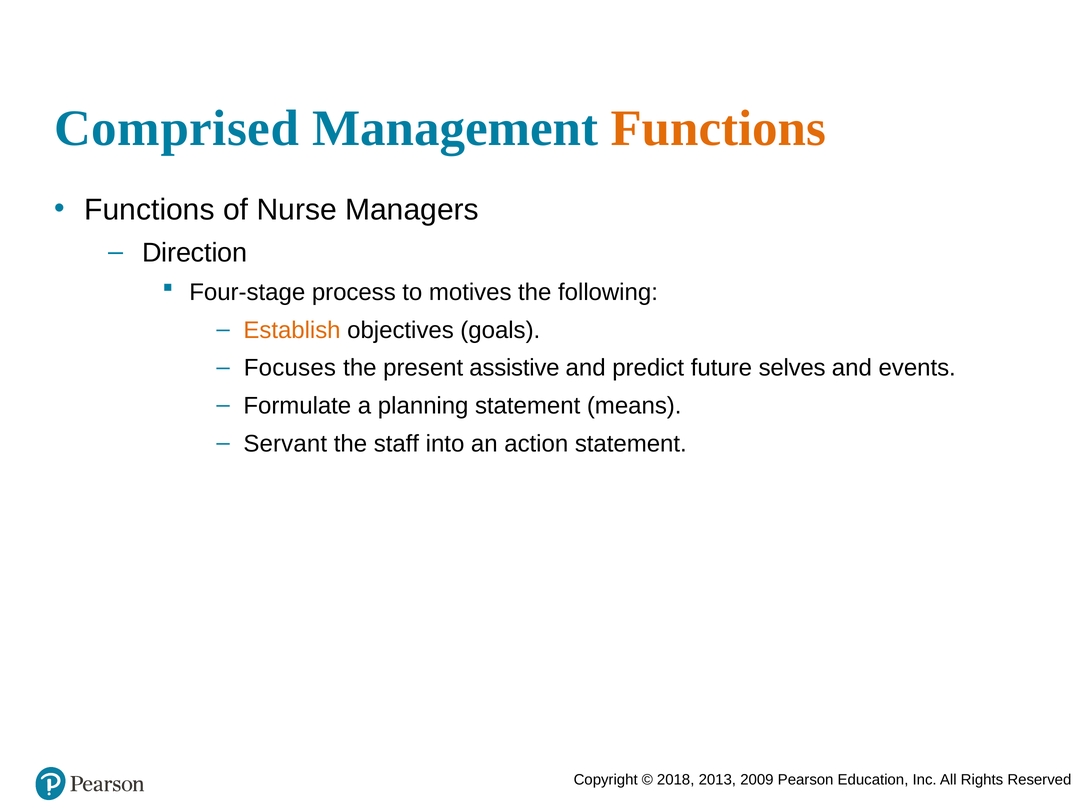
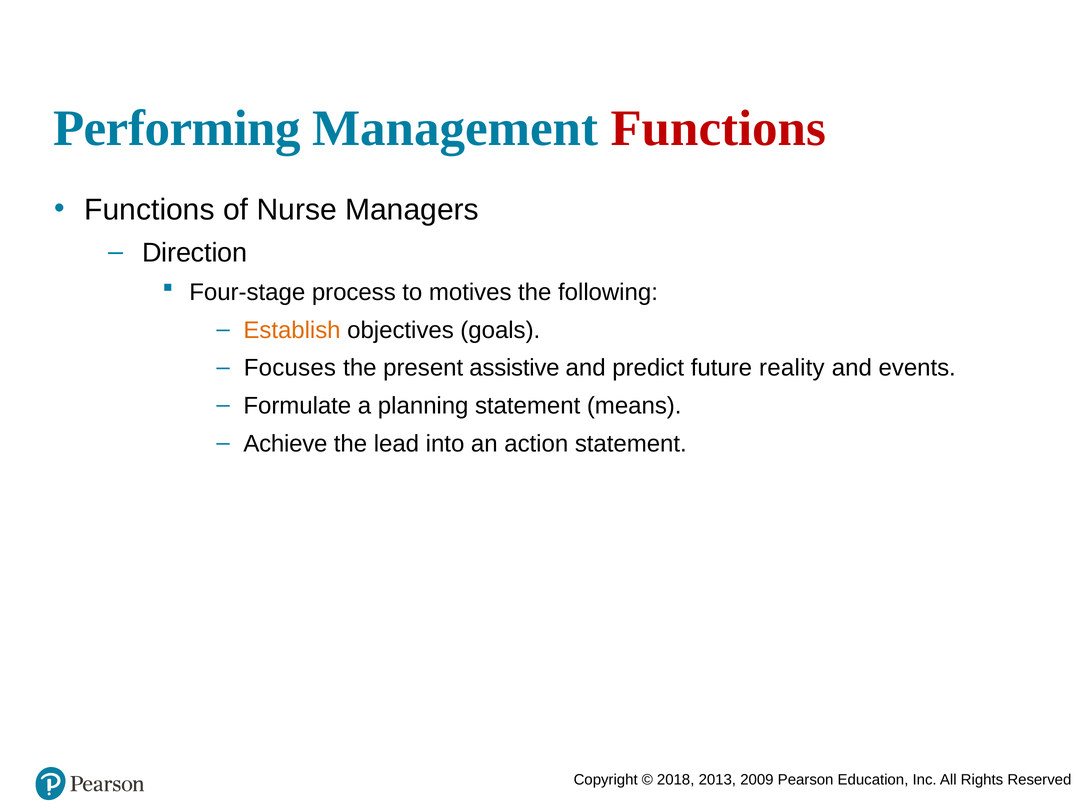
Comprised: Comprised -> Performing (177, 128)
Functions colour: orange -> red (718, 128)
selves: selves -> reality (792, 368)
Servant: Servant -> Achieve (285, 444)
staff: staff -> lead (396, 444)
